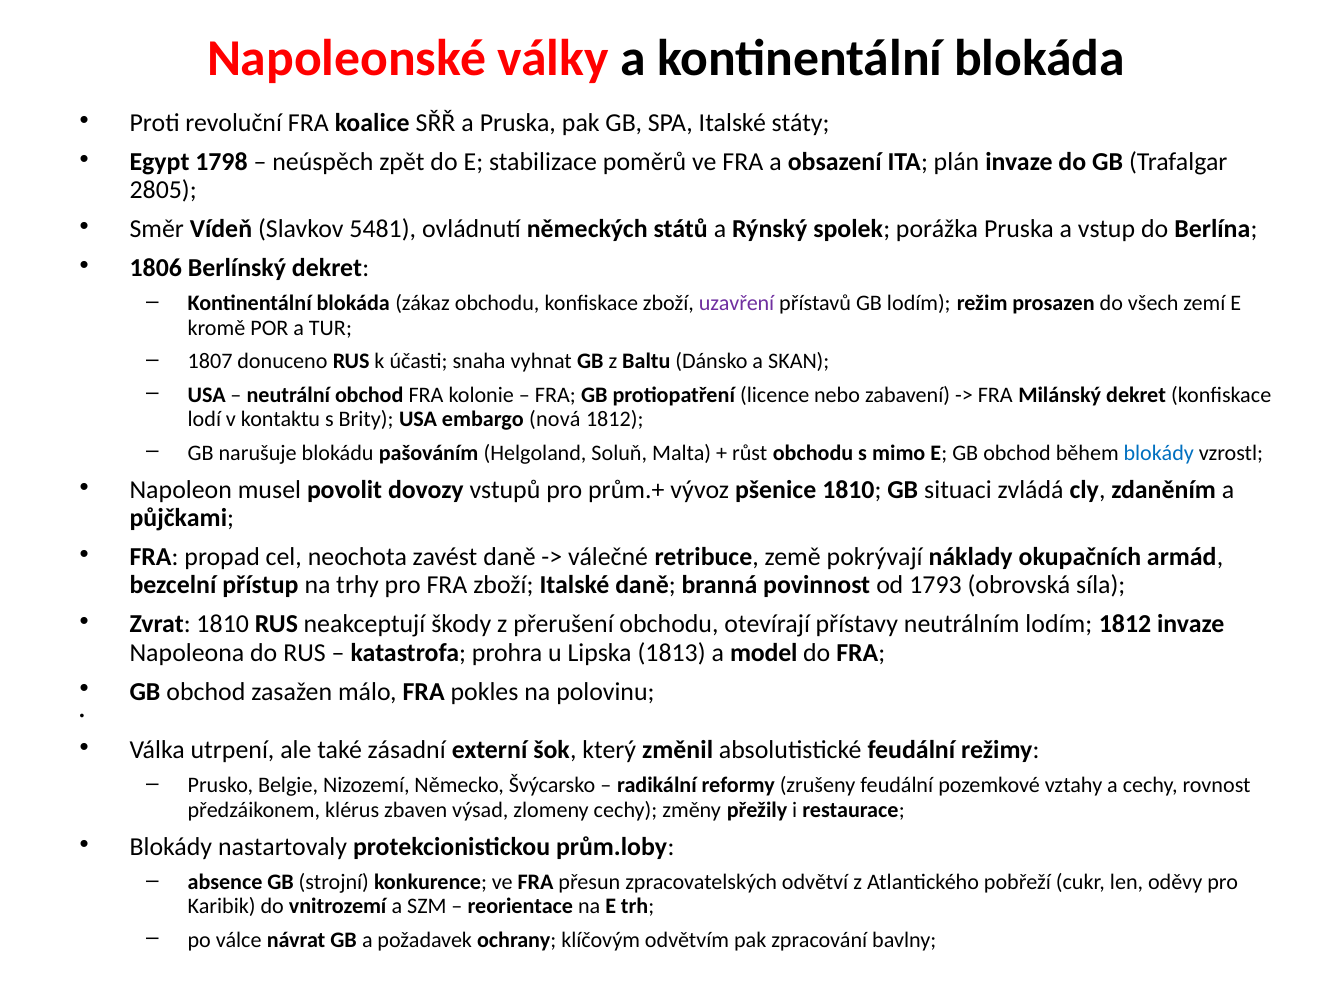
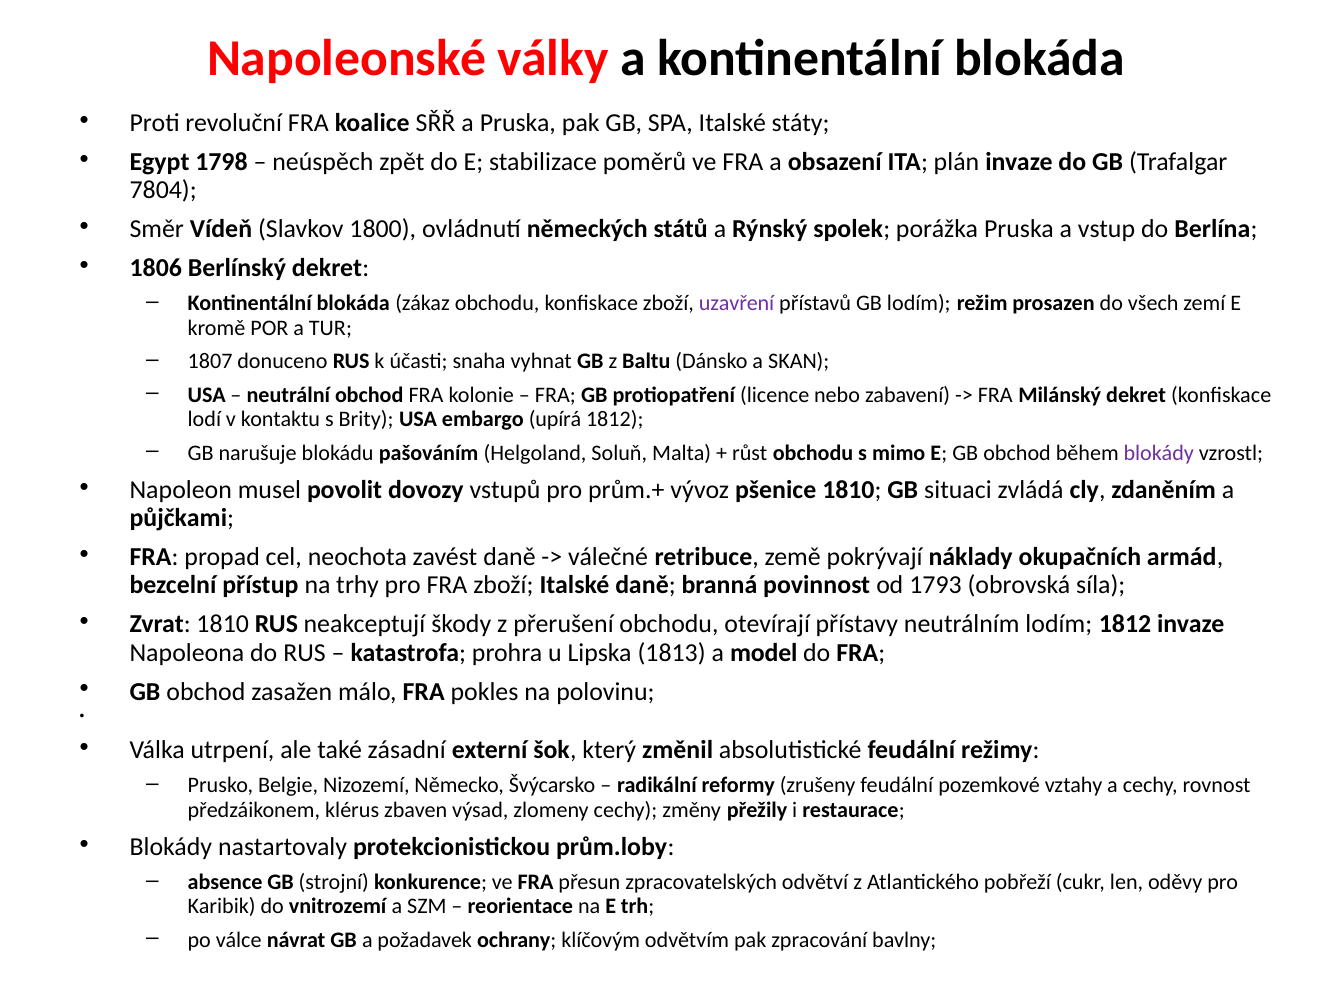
2805: 2805 -> 7804 (163, 191)
5481: 5481 -> 1800 (383, 230)
nová: nová -> upírá (555, 419)
blokády colour: blue -> purple (1159, 453)
